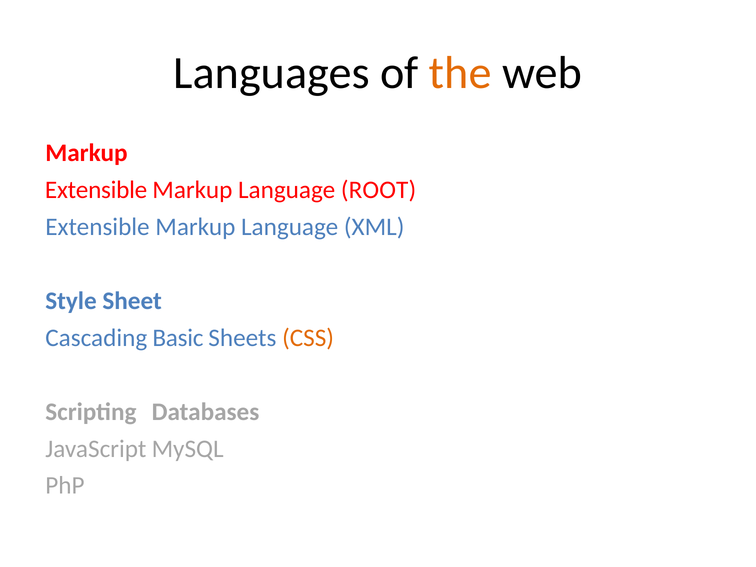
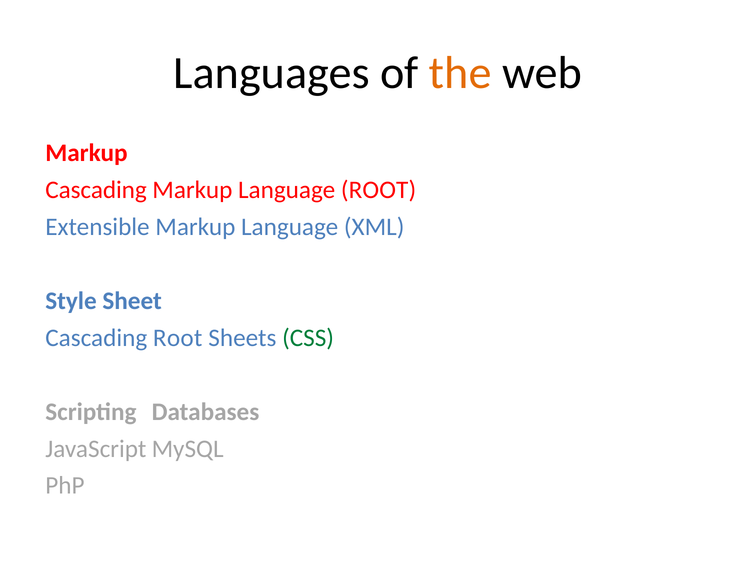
Extensible: Extensible -> Cascading (96, 190)
Cascading Basic: Basic -> Root (178, 338)
CSS colour: orange -> green (308, 338)
